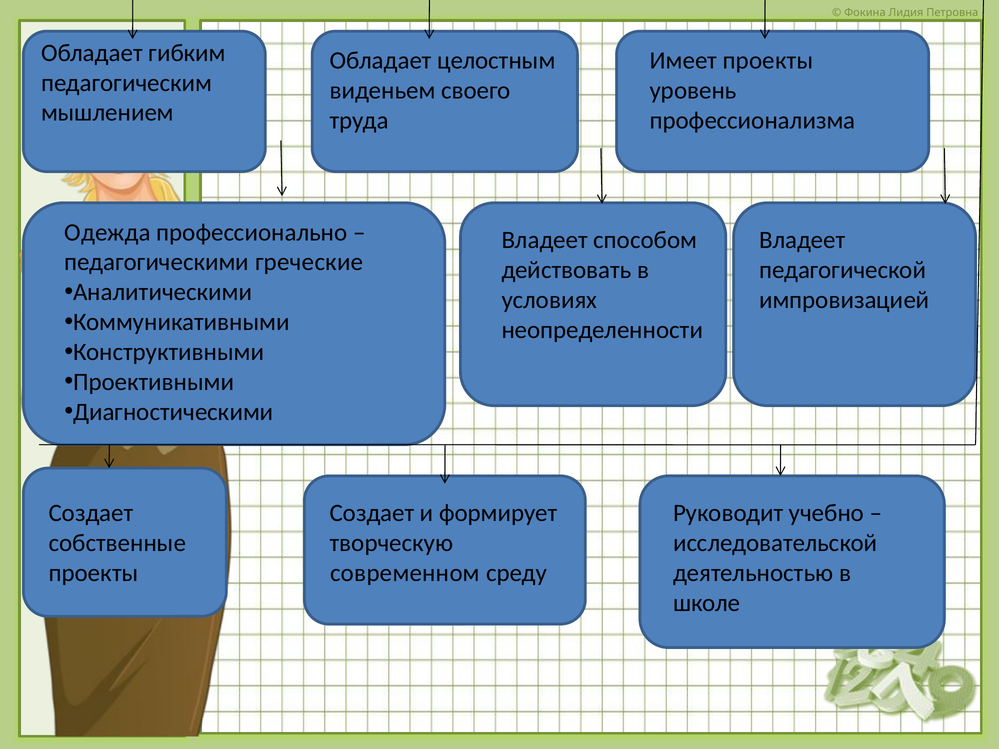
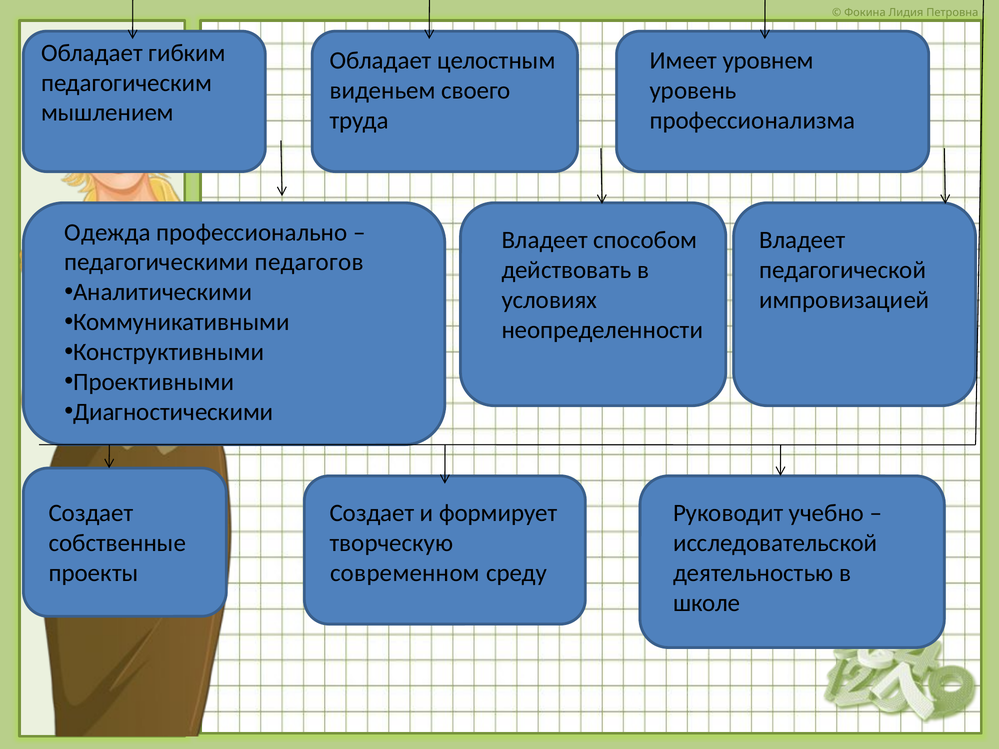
Имеет проекты: проекты -> уровнем (768, 61)
греческие: греческие -> педагогов (309, 262)
